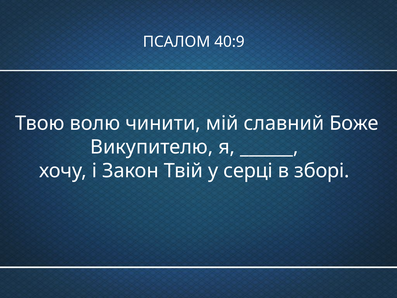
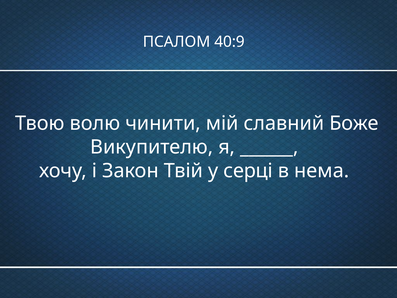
зборі: зборі -> нема (322, 171)
